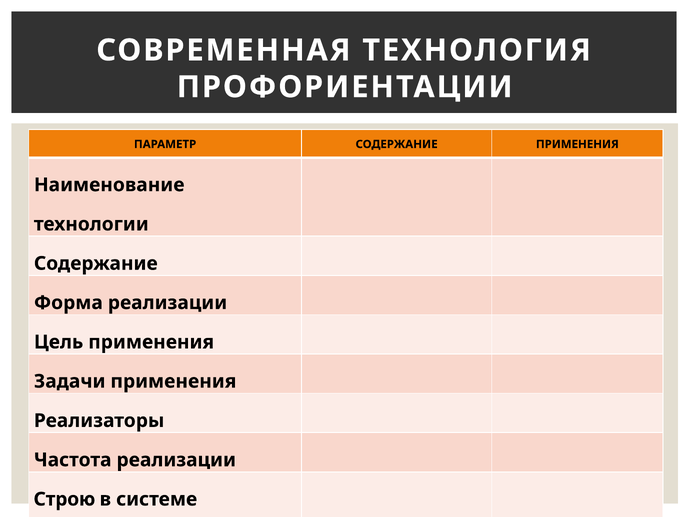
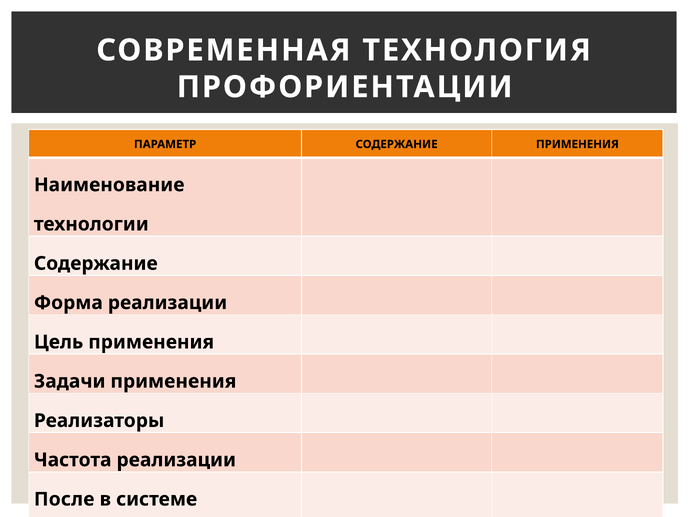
Строю: Строю -> После (64, 500)
